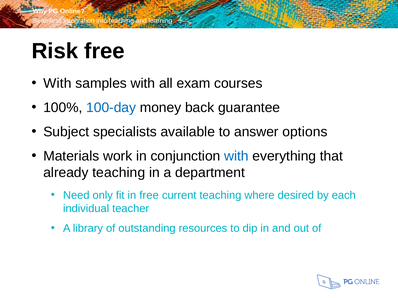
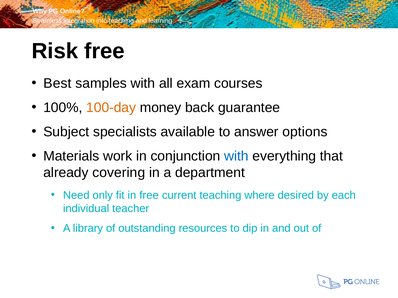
With: With -> Best (57, 83)
100-day colour: blue -> orange (111, 108)
already teaching: teaching -> covering (119, 173)
